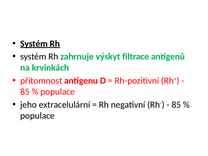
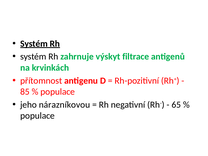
extracelulární: extracelulární -> nárazníkovou (65, 105)
85: 85 -> 65 (176, 105)
